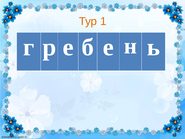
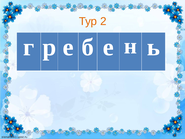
1: 1 -> 2 (103, 21)
